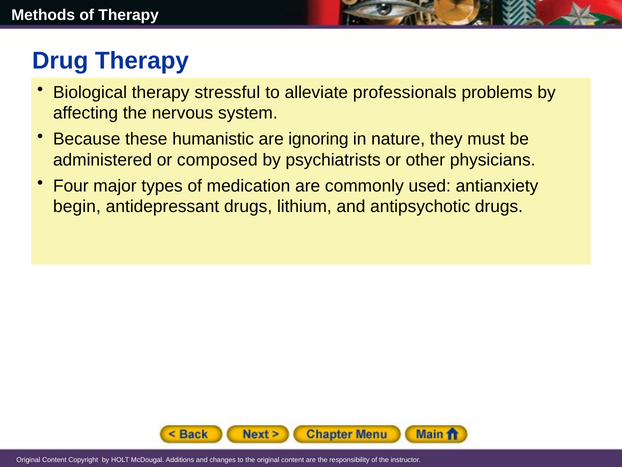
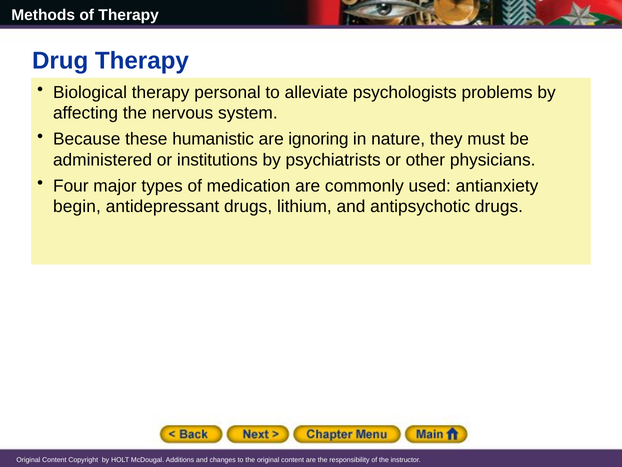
stressful: stressful -> personal (227, 92)
professionals: professionals -> psychologists (405, 92)
composed: composed -> institutions (217, 160)
